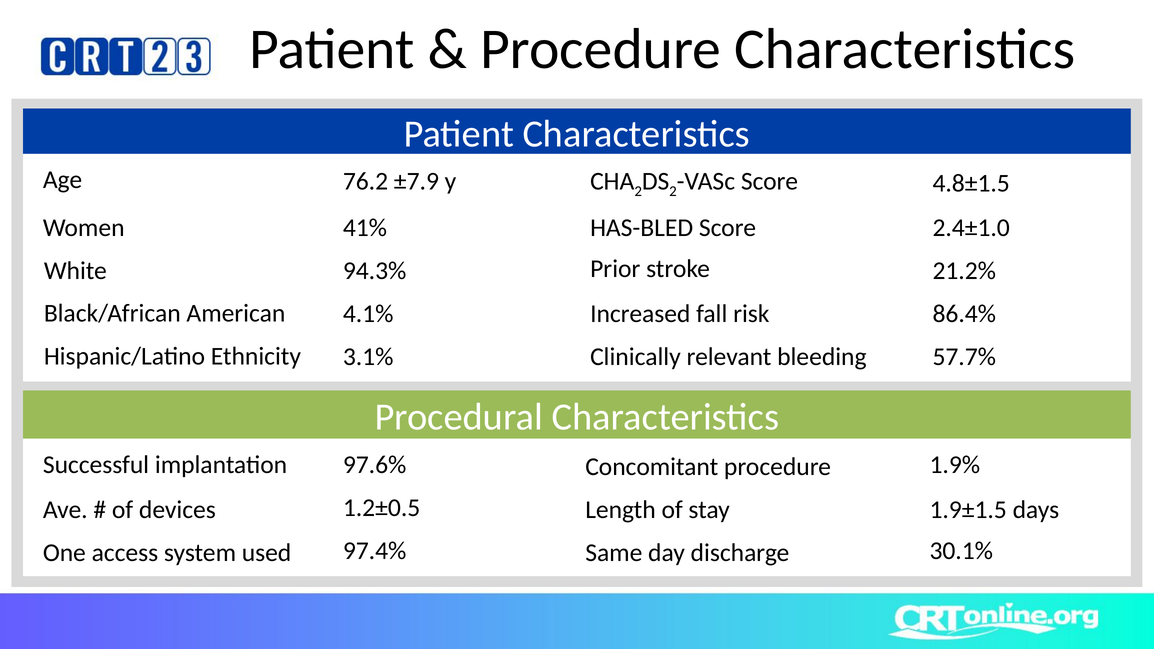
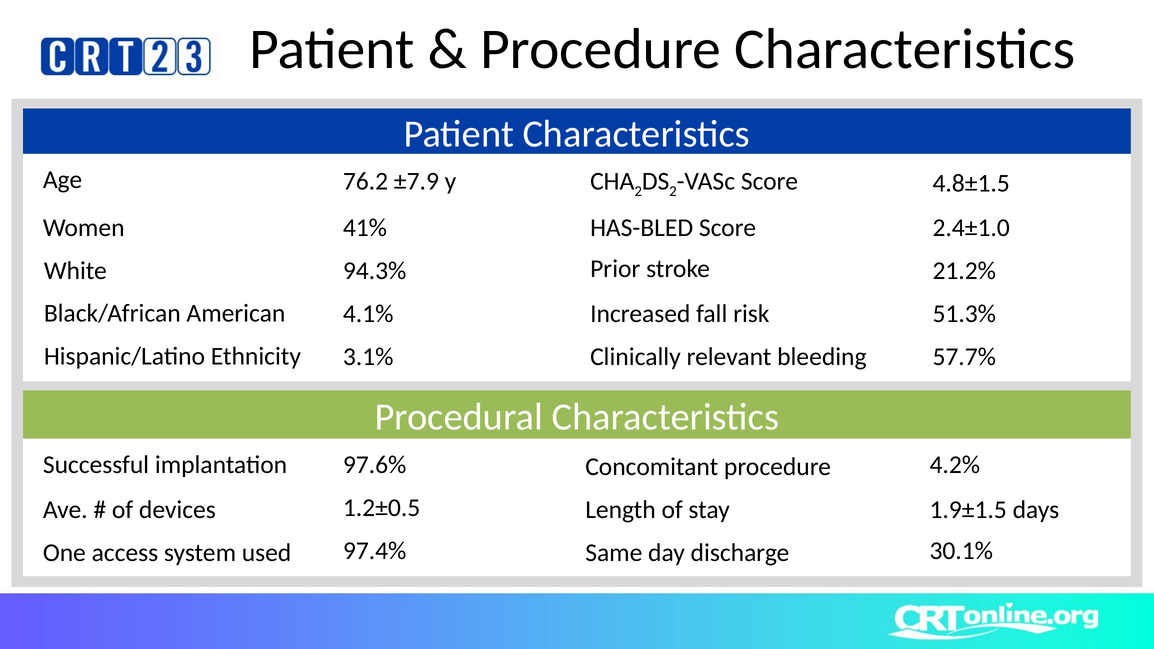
86.4%: 86.4% -> 51.3% (964, 314)
1.9%: 1.9% -> 4.2% (955, 465)
